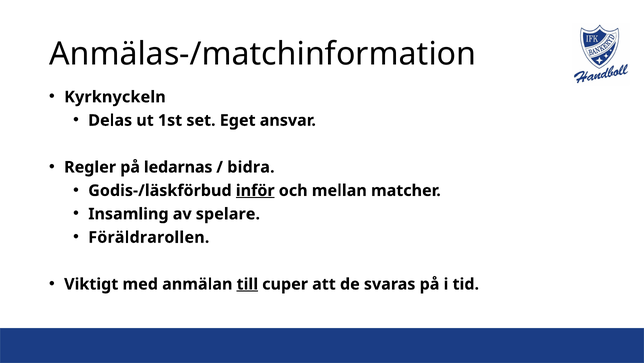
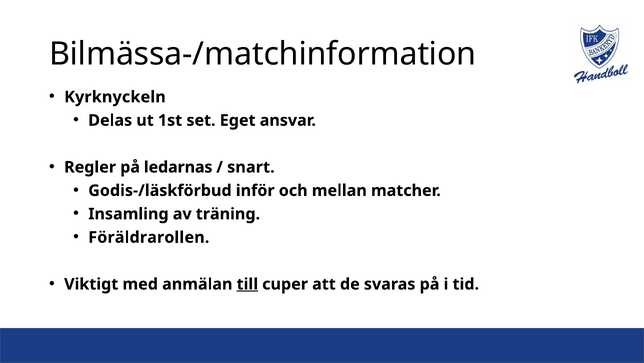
Anmälas-/matchinformation: Anmälas-/matchinformation -> Bilmässa-/matchinformation (263, 54)
bidra: bidra -> snart (251, 167)
inför underline: present -> none (255, 190)
spelare: spelare -> träning (228, 214)
